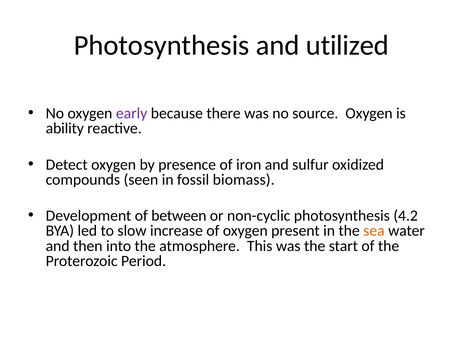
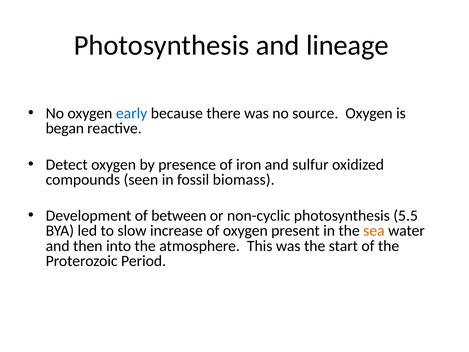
utilized: utilized -> lineage (347, 45)
early colour: purple -> blue (132, 113)
ability: ability -> began (65, 128)
4.2: 4.2 -> 5.5 (406, 216)
